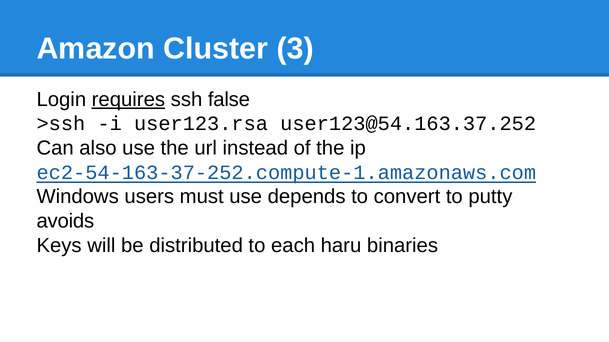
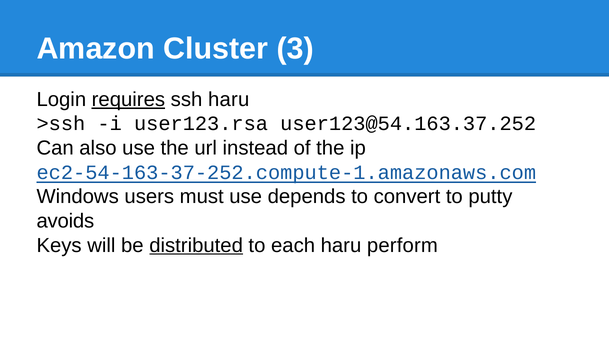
ssh false: false -> haru (229, 100)
distributed underline: none -> present (196, 246)
binaries: binaries -> perform (402, 246)
